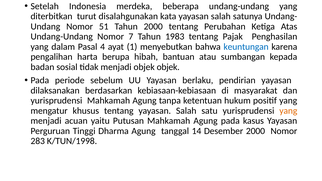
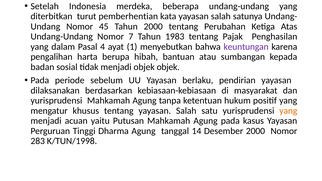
disalahgunakan: disalahgunakan -> pemberhentian (128, 16)
51: 51 -> 45 (104, 26)
keuntungan colour: blue -> purple (246, 47)
